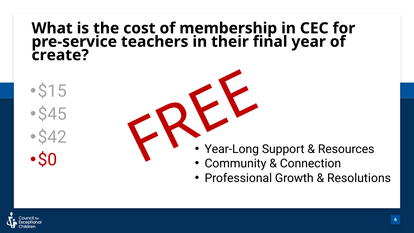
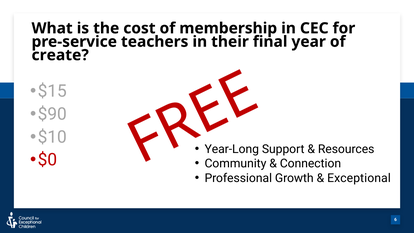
$45: $45 -> $90 (52, 114)
$42: $42 -> $10 (52, 137)
Resolutions: Resolutions -> Exceptional (359, 178)
